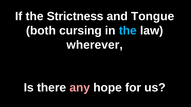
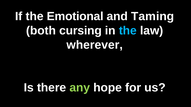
Strictness: Strictness -> Emotional (75, 16)
Tongue: Tongue -> Taming (153, 16)
any colour: pink -> light green (80, 88)
